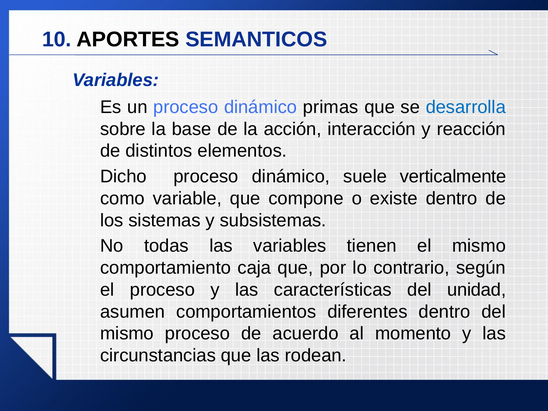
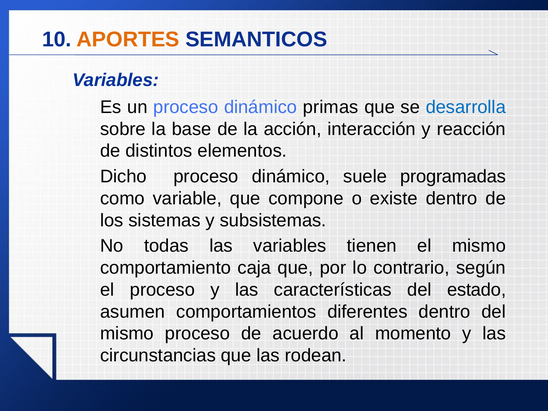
APORTES colour: black -> orange (128, 40)
verticalmente: verticalmente -> programadas (453, 177)
unidad: unidad -> estado (477, 290)
